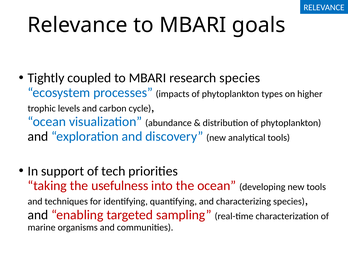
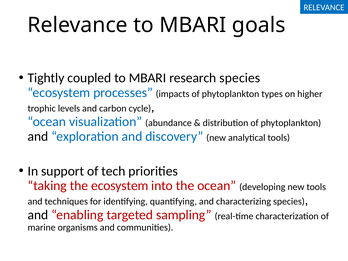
the usefulness: usefulness -> ecosystem (120, 186)
